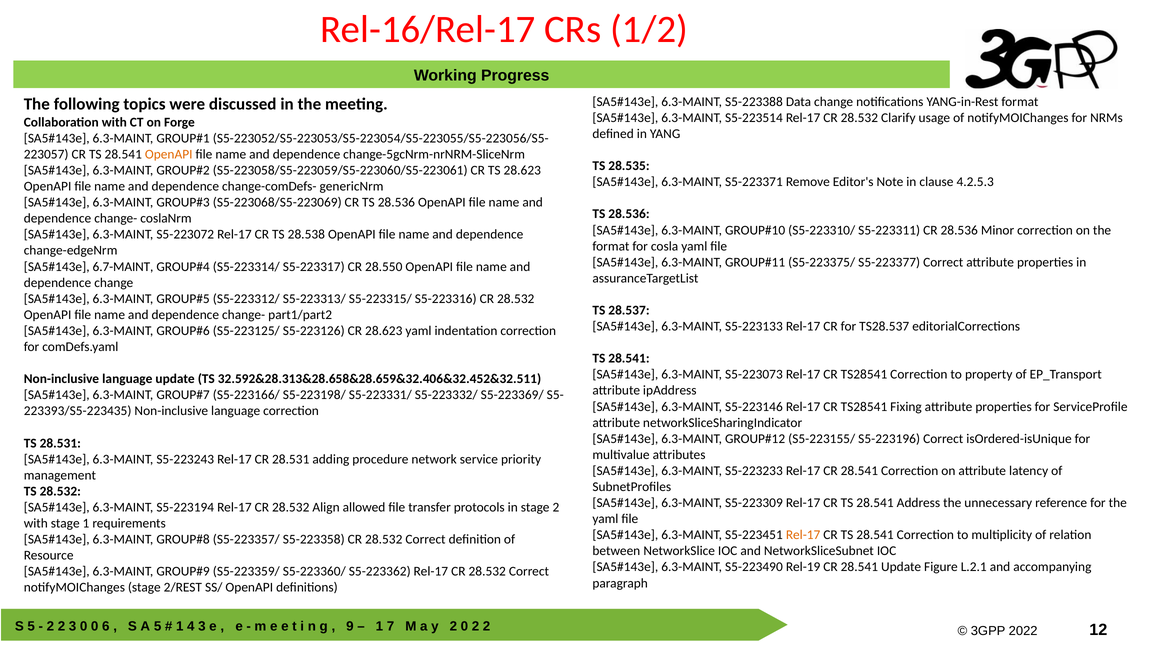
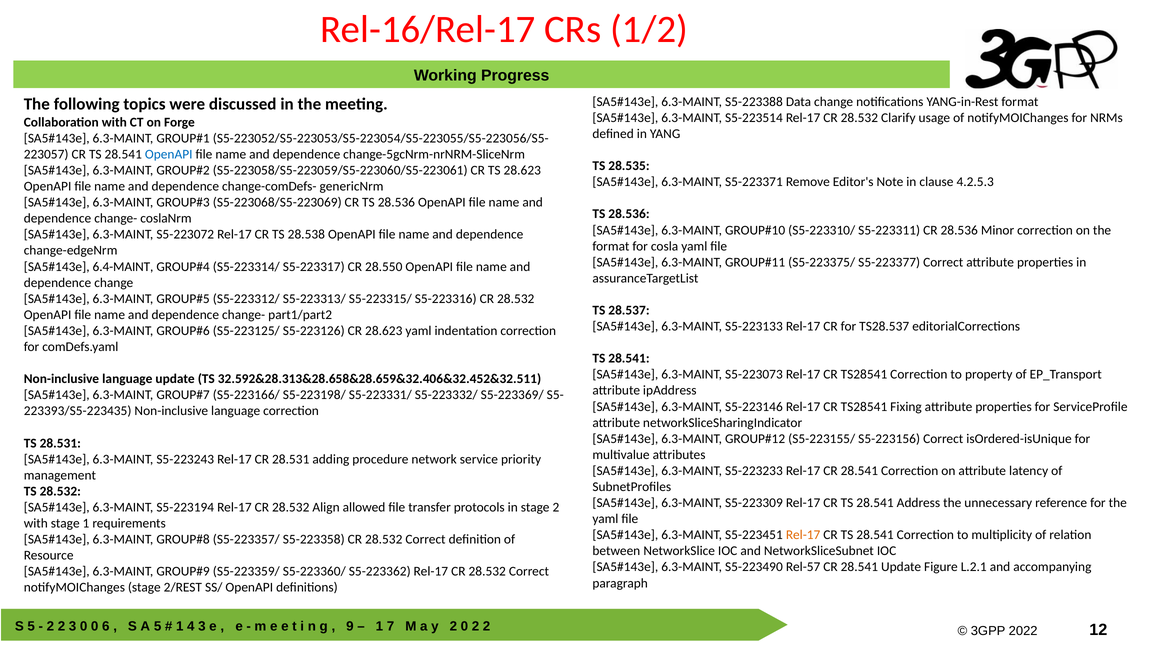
OpenAPI colour: orange -> blue (169, 154)
6.7-MAINT: 6.7-MAINT -> 6.4-MAINT (123, 267)
S5-223196: S5-223196 -> S5-223156 (889, 439)
Rel-19: Rel-19 -> Rel-57 (803, 567)
